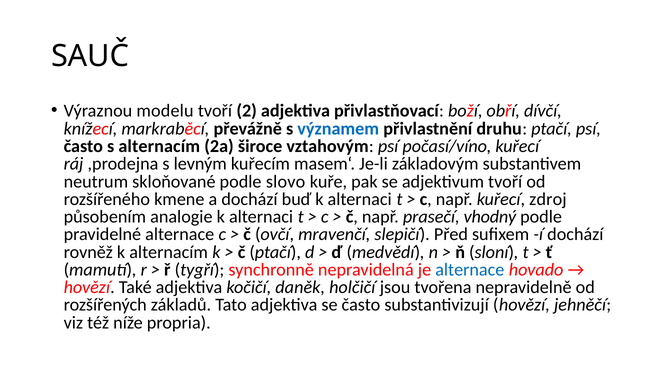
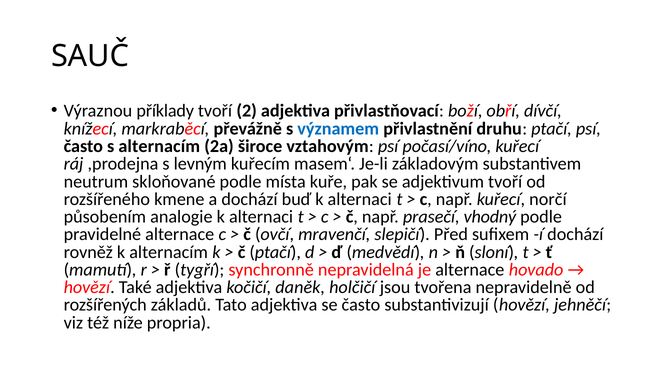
modelu: modelu -> příklady (165, 111)
slovo: slovo -> místa (286, 181)
zdroj: zdroj -> norčí (548, 199)
alternace colour: blue -> black (470, 270)
